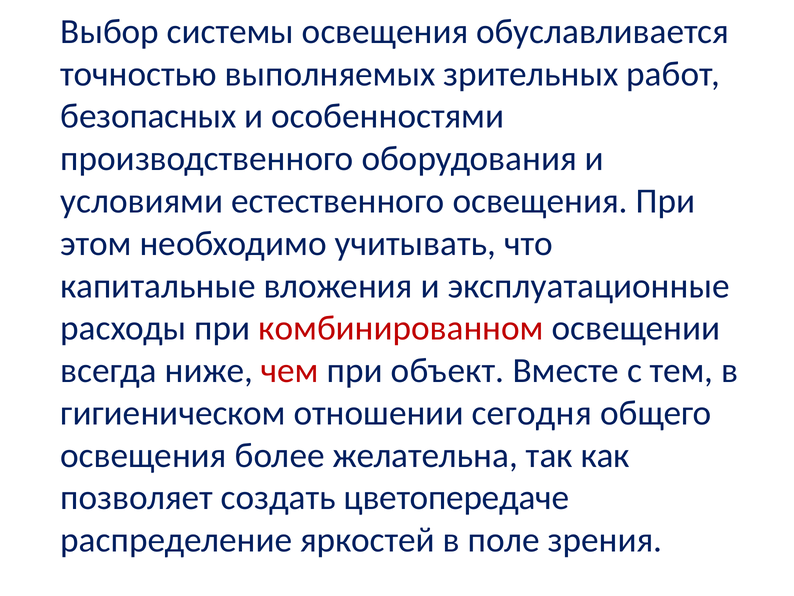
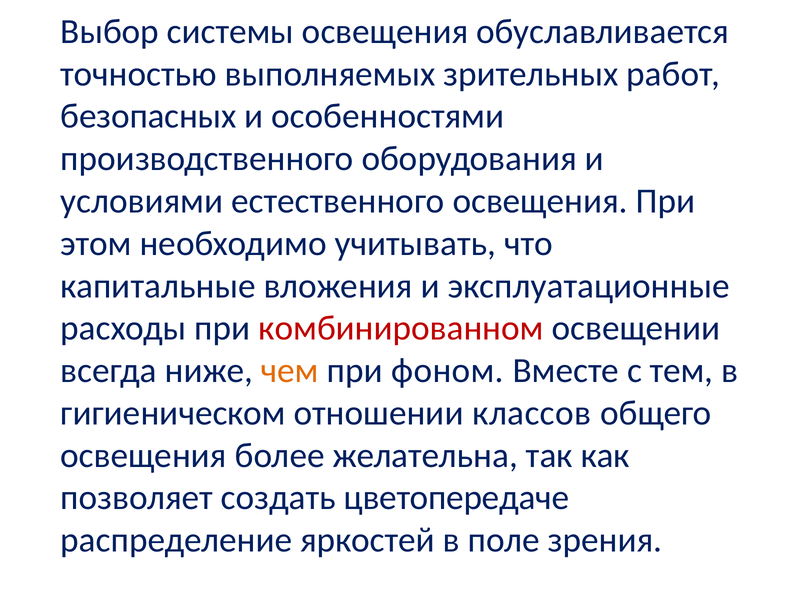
чем colour: red -> orange (290, 370)
объект: объект -> фоном (447, 370)
сегодня: сегодня -> классов (532, 413)
